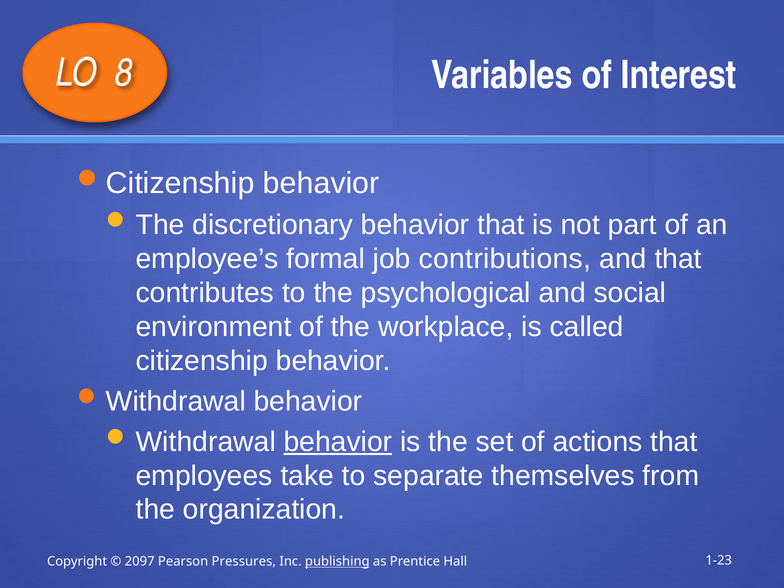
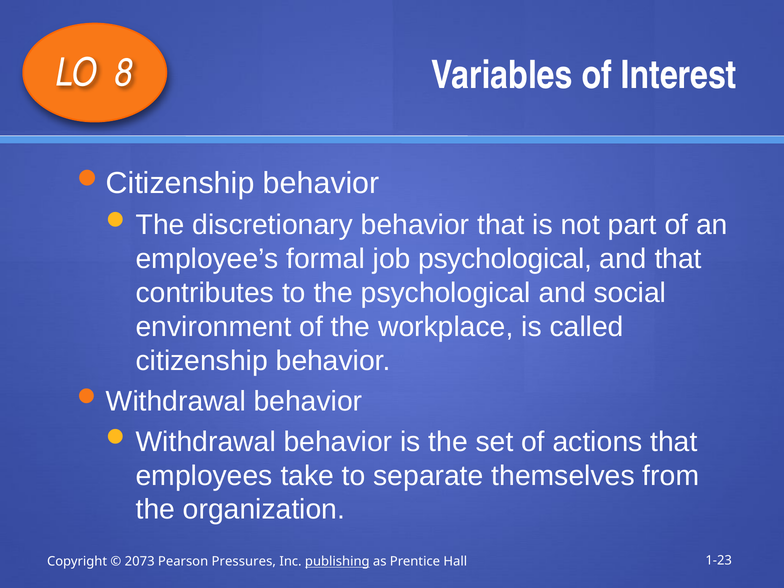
job contributions: contributions -> psychological (505, 259)
behavior underline: present -> none (338, 442)
2097: 2097 -> 2073 (140, 562)
